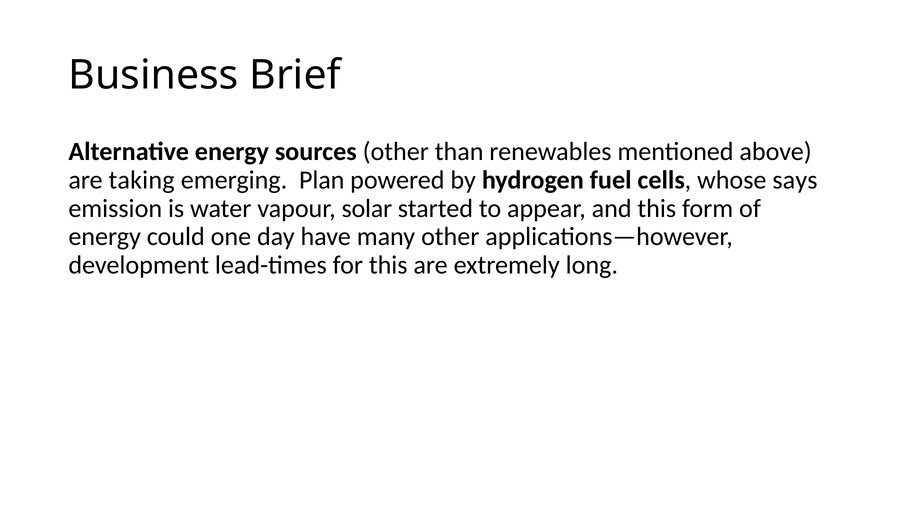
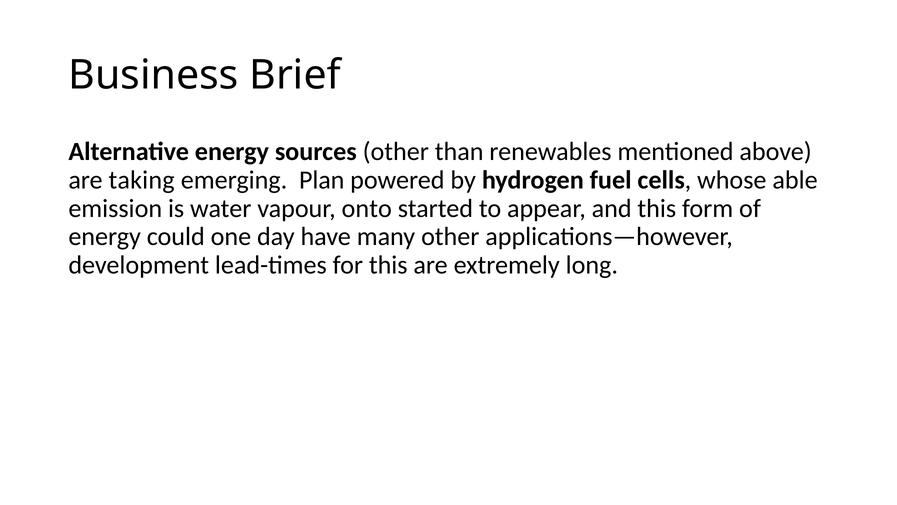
says: says -> able (795, 180)
solar: solar -> onto (367, 208)
